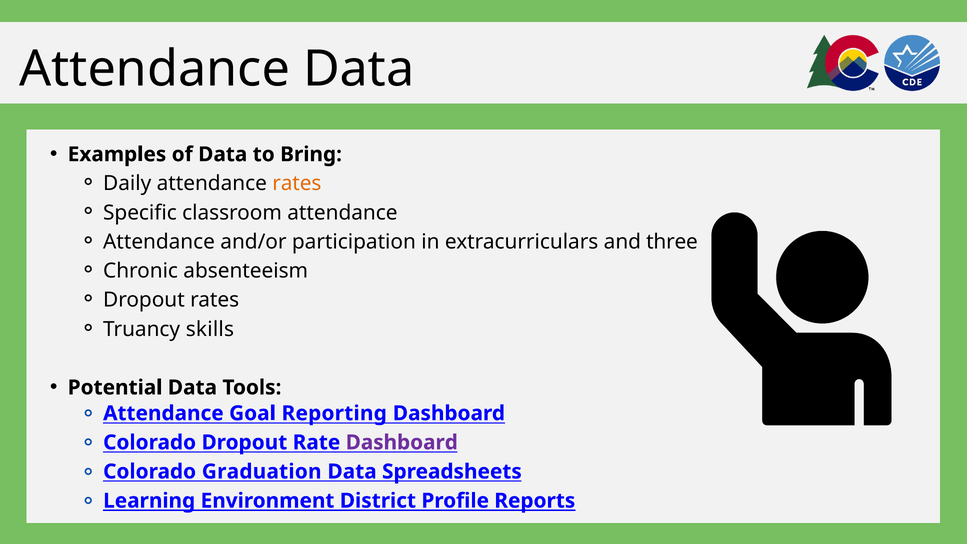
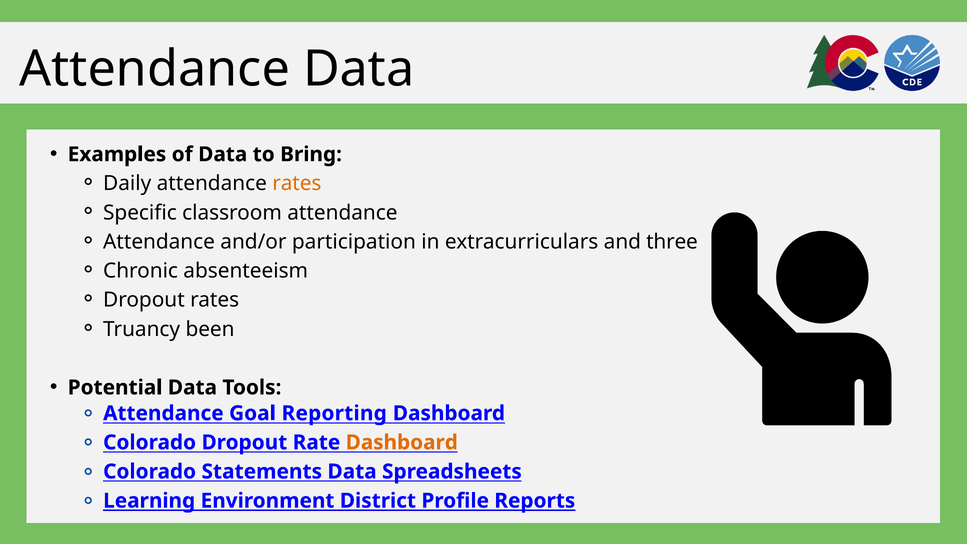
skills: skills -> been (210, 329)
Dashboard colour: purple -> orange (402, 442)
Graduation: Graduation -> Statements (262, 472)
